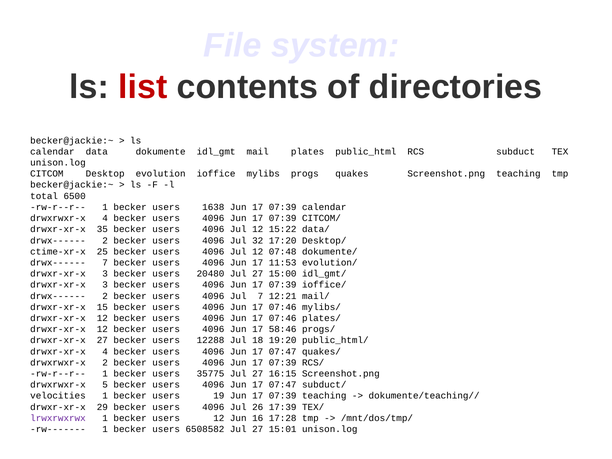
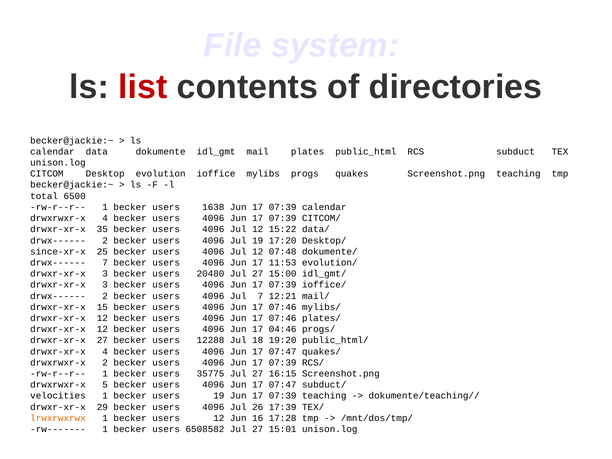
Jul 32: 32 -> 19 (258, 240)
ctime-xr-x: ctime-xr-x -> since-xr-x (58, 252)
58:46: 58:46 -> 04:46 (283, 329)
lrwxrwxrwx colour: purple -> orange (58, 418)
